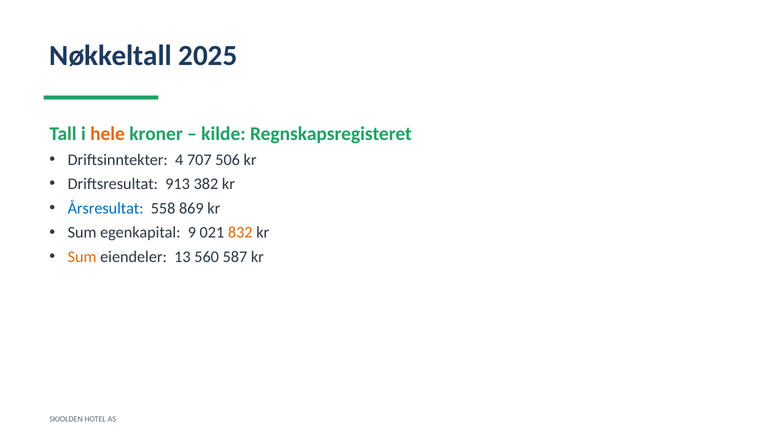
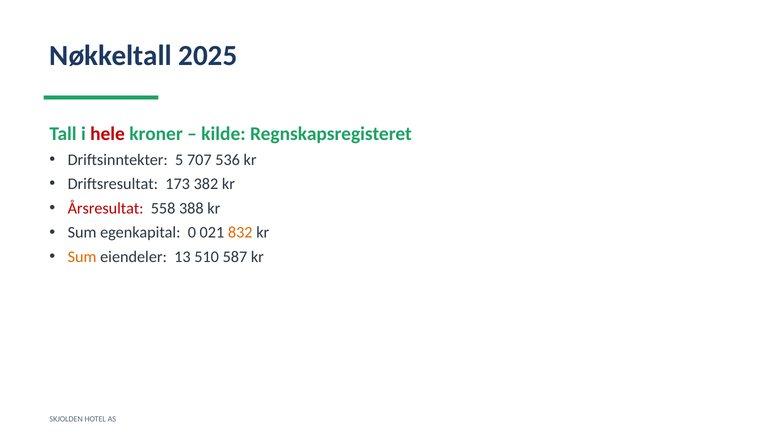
hele colour: orange -> red (108, 134)
4: 4 -> 5 (179, 160)
506: 506 -> 536 (228, 160)
913: 913 -> 173 (178, 184)
Årsresultat colour: blue -> red (106, 208)
869: 869 -> 388 (191, 208)
9: 9 -> 0 (192, 233)
560: 560 -> 510 (207, 257)
